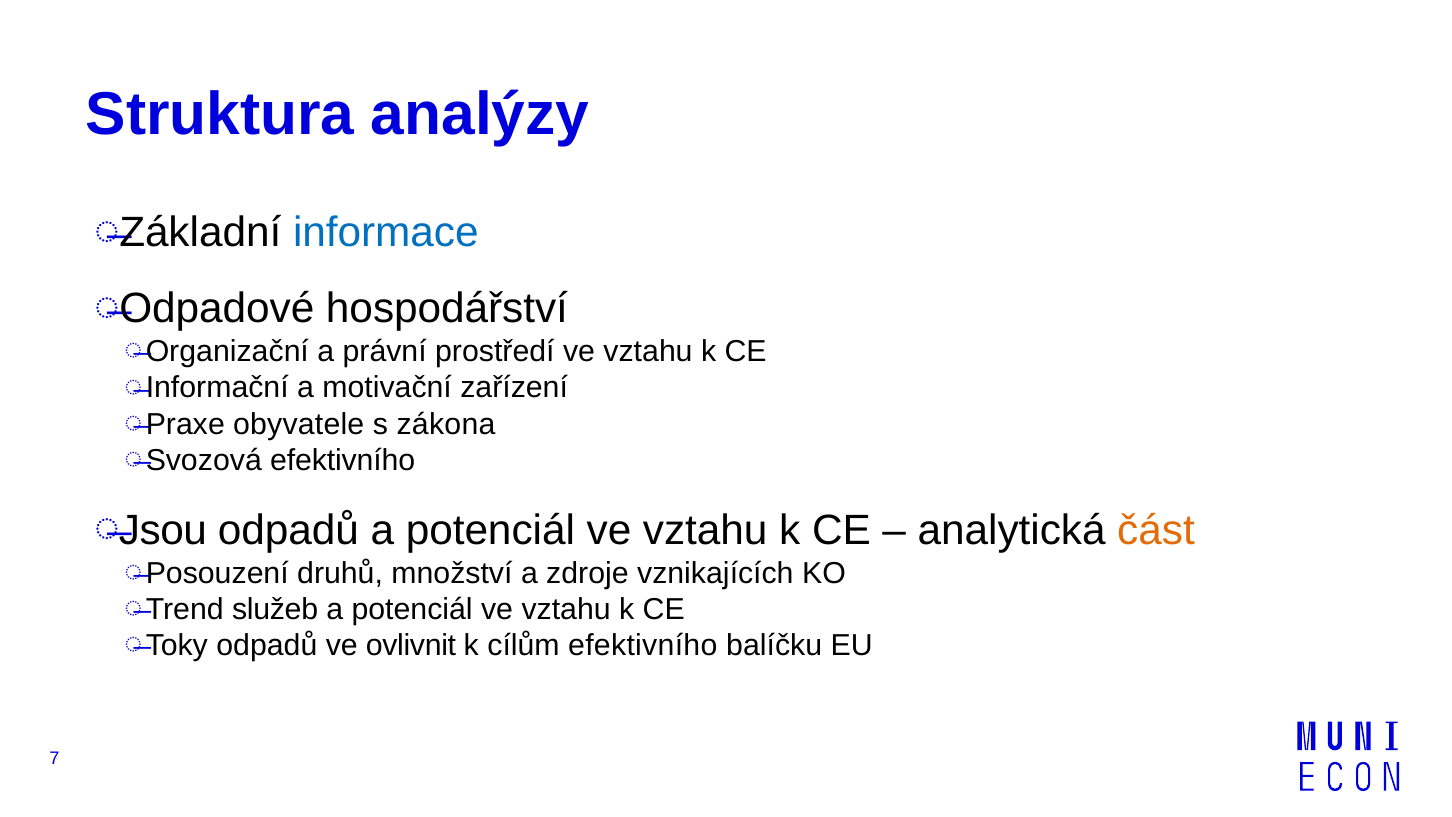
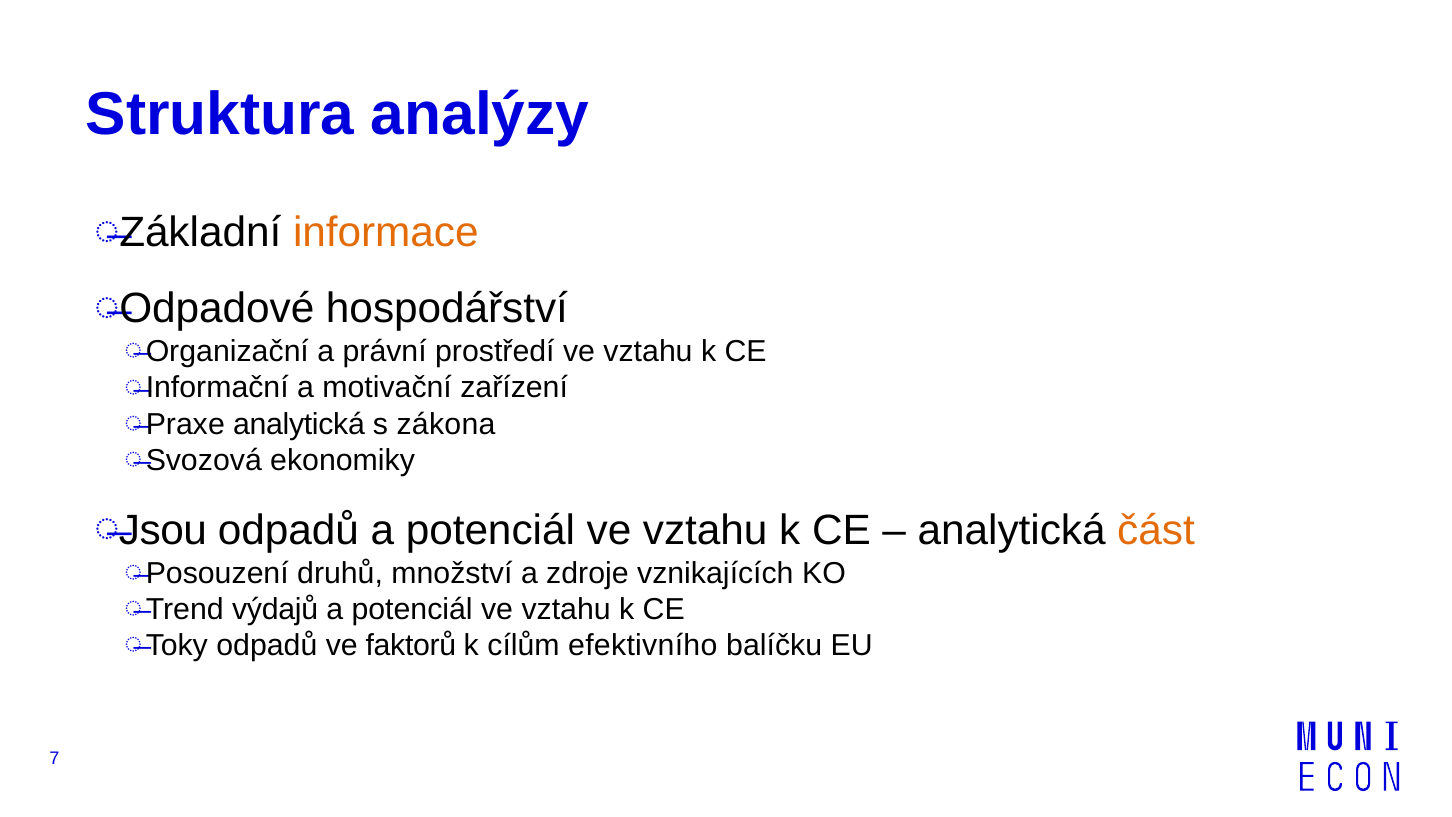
informace colour: blue -> orange (386, 232)
obyvatele: obyvatele -> analytická (299, 424)
efektivního: efektivního -> ekonomiky (343, 460)
služeb: služeb -> výdajů (275, 609)
ovlivnit: ovlivnit -> faktorů (411, 646)
